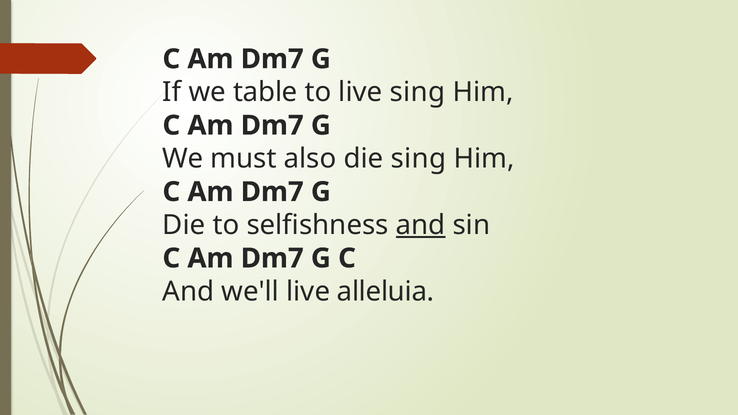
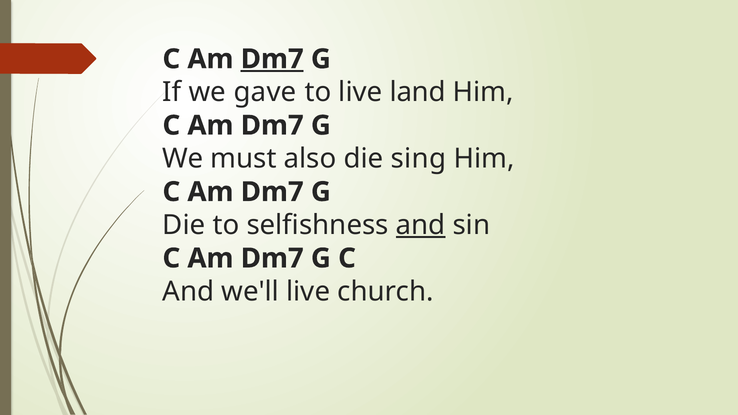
Dm7 underline: none -> present (272, 59)
table: table -> gave (265, 92)
live sing: sing -> land (418, 92)
alleluia: alleluia -> church (385, 292)
